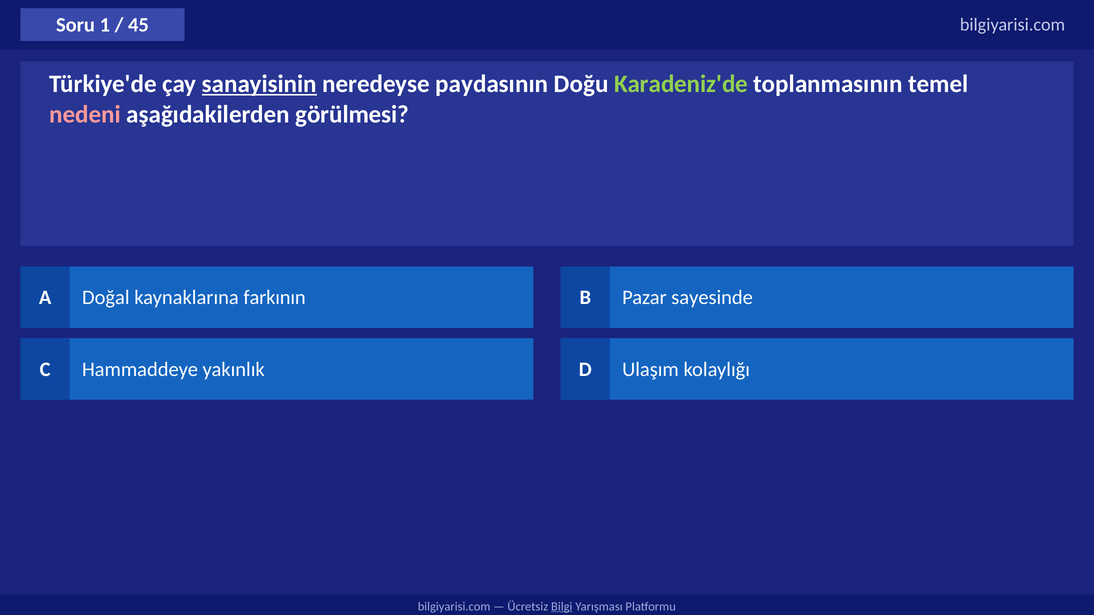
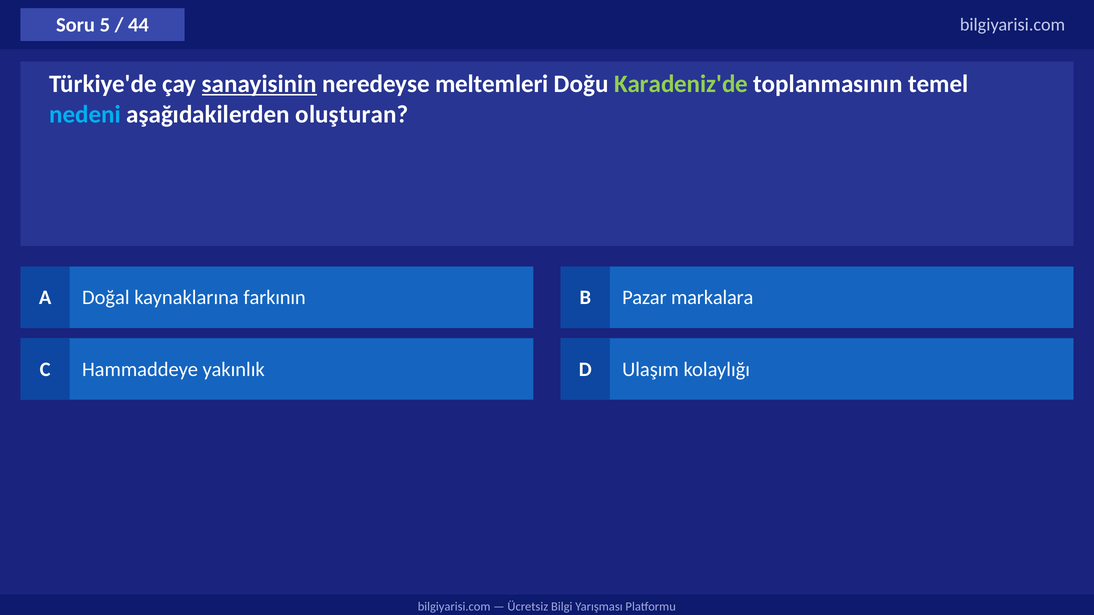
1: 1 -> 5 (105, 25)
45: 45 -> 44 (138, 25)
paydasının: paydasının -> meltemleri (492, 84)
nedeni colour: pink -> light blue (85, 115)
görülmesi: görülmesi -> oluşturan (352, 115)
sayesinde: sayesinde -> markalara (712, 298)
Bilgi underline: present -> none (562, 607)
